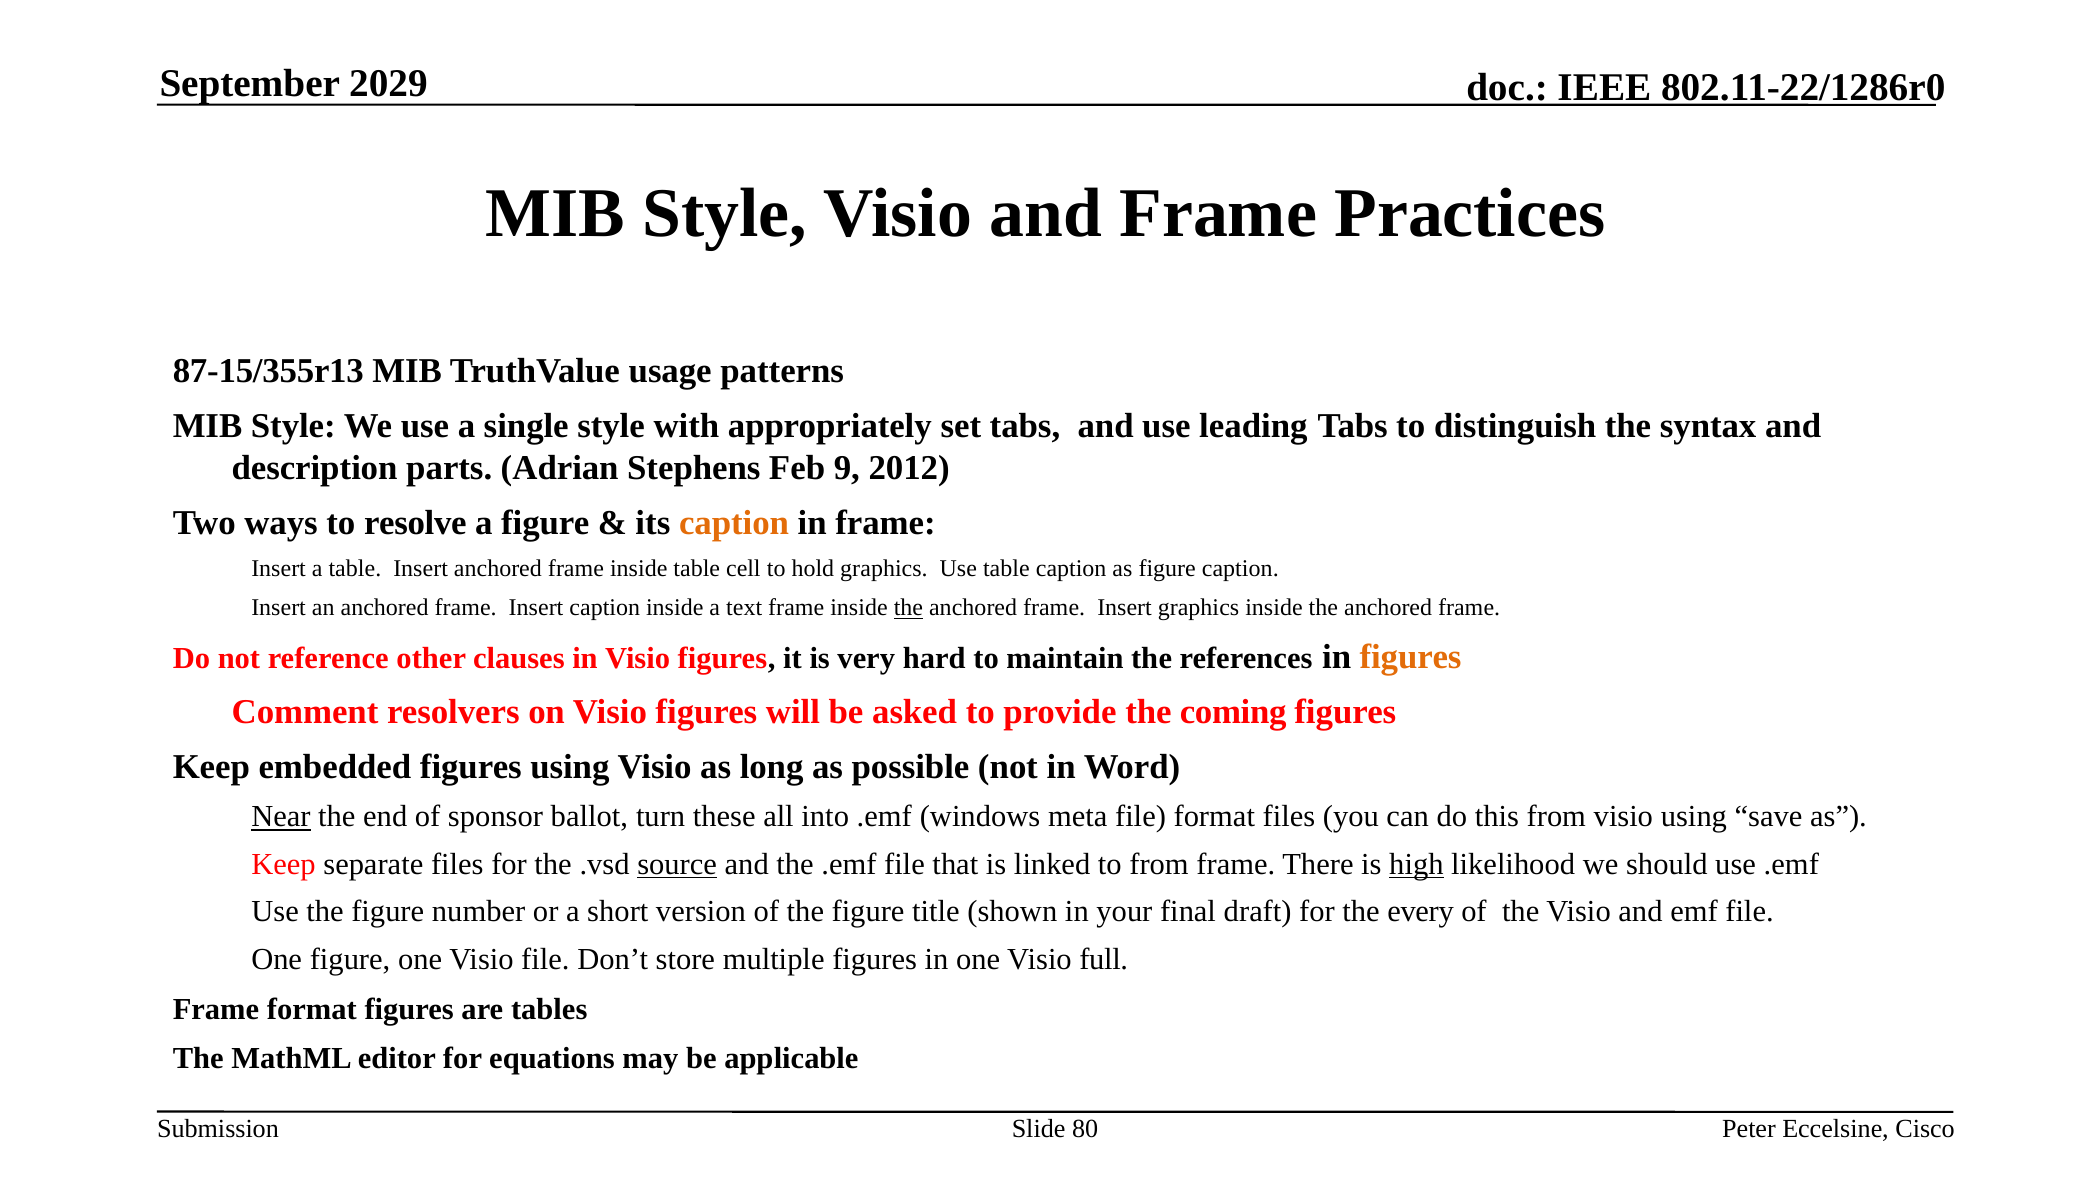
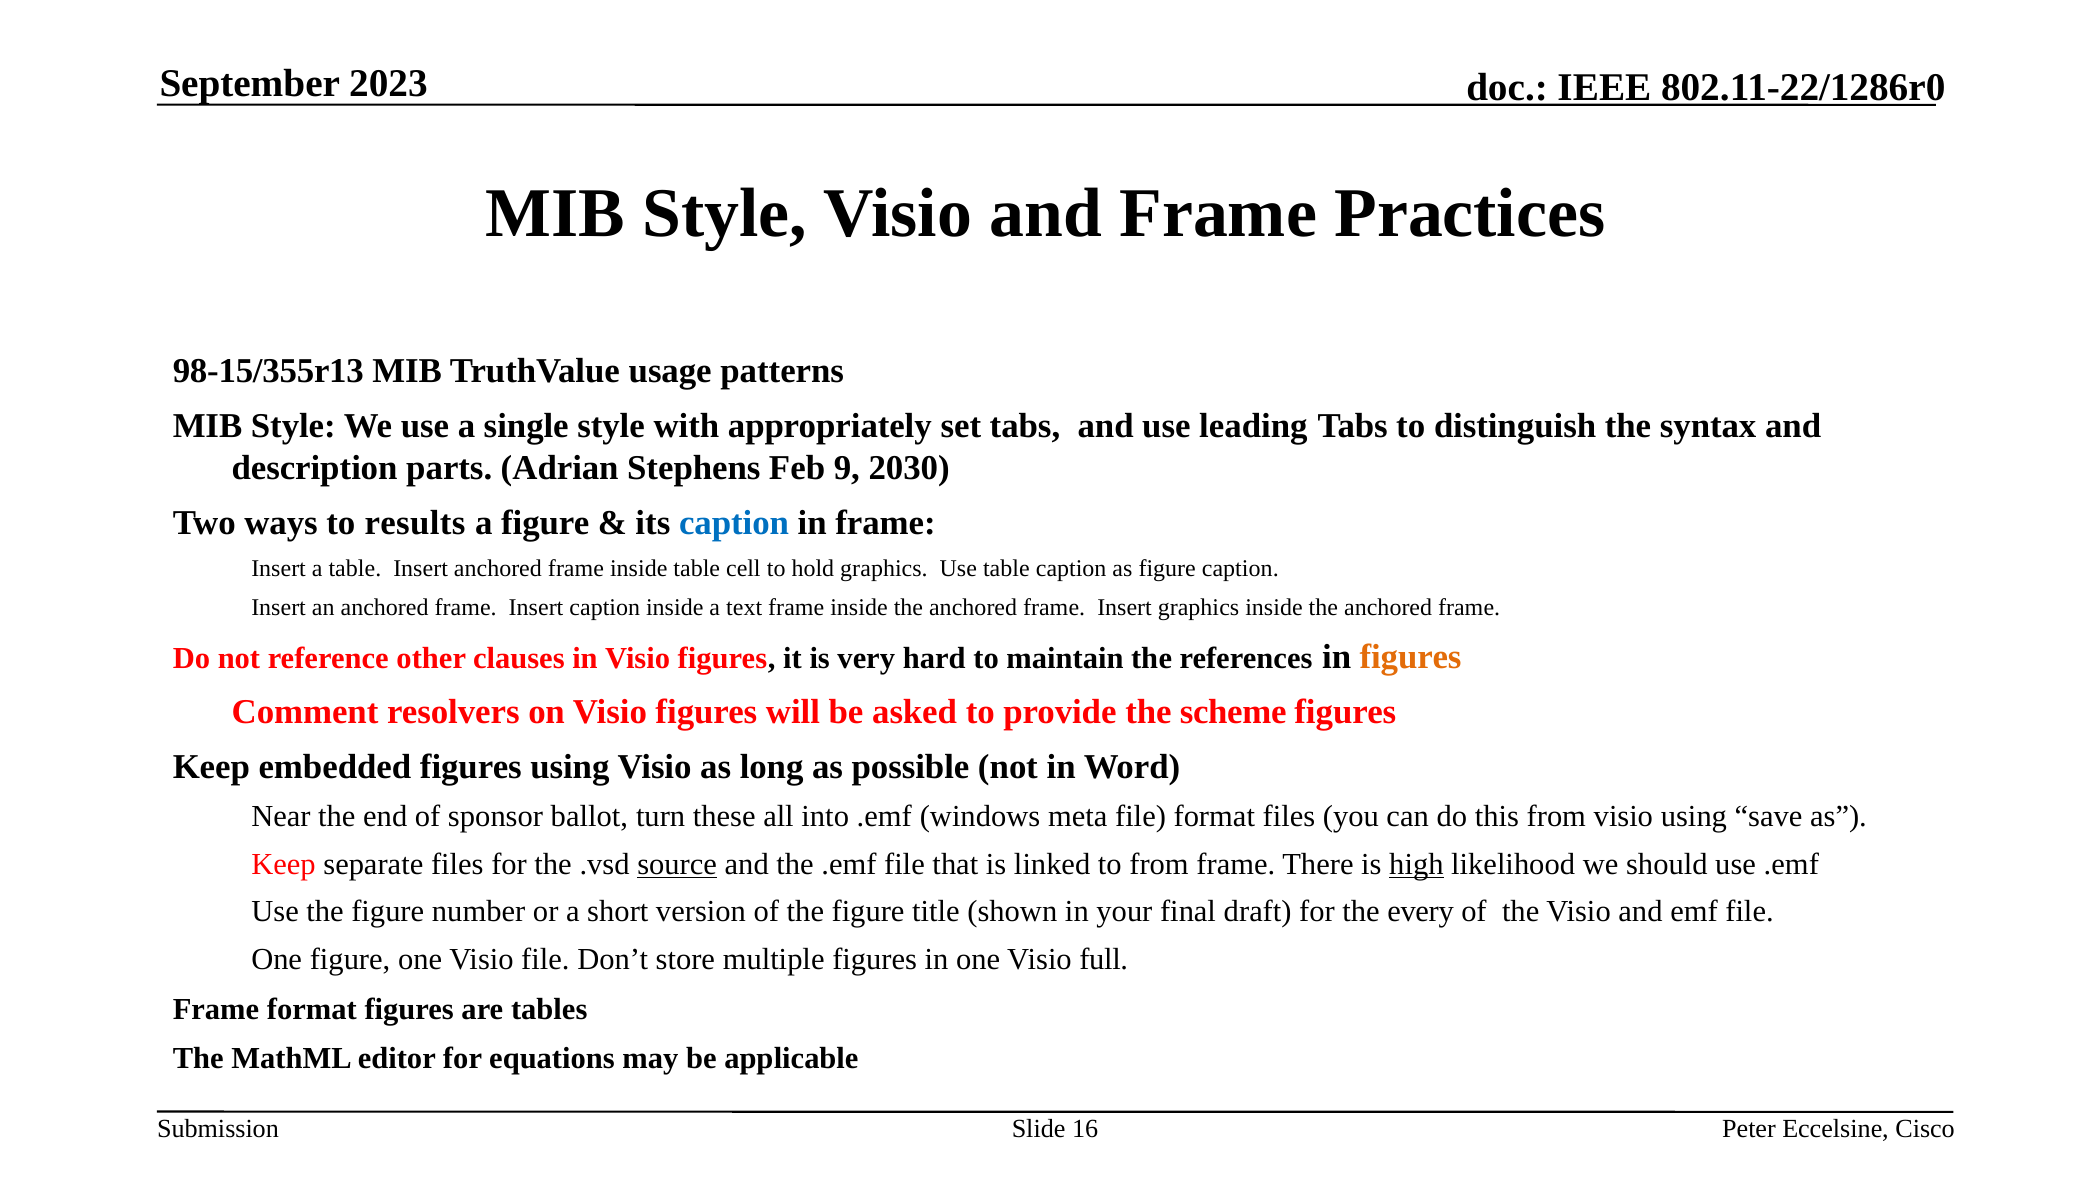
2029: 2029 -> 2023 (388, 83)
87-15/355r13: 87-15/355r13 -> 98-15/355r13 (268, 371)
2012: 2012 -> 2030 (909, 468)
resolve: resolve -> results (415, 523)
caption colour: orange -> blue (734, 523)
the underline: present -> none (908, 608)
coming: coming -> scheme (1233, 712)
Near underline: present -> none (281, 817)
80: 80 -> 16 (1085, 1129)
